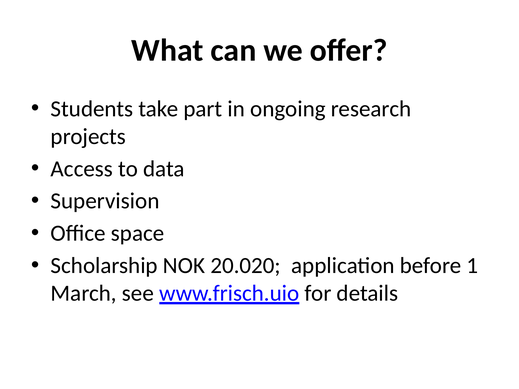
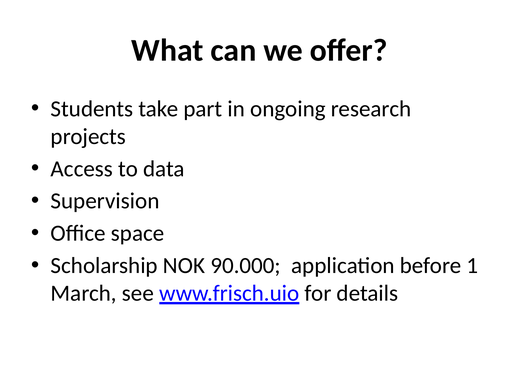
20.020: 20.020 -> 90.000 (246, 266)
